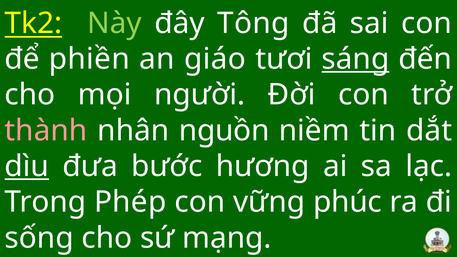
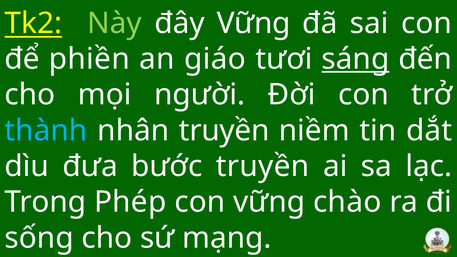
đây Tông: Tông -> Vững (254, 23)
thành colour: pink -> light blue (46, 131)
nhân nguồn: nguồn -> truyền (224, 131)
dìu underline: present -> none (27, 166)
bước hương: hương -> truyền (263, 166)
phúc: phúc -> chào (347, 202)
